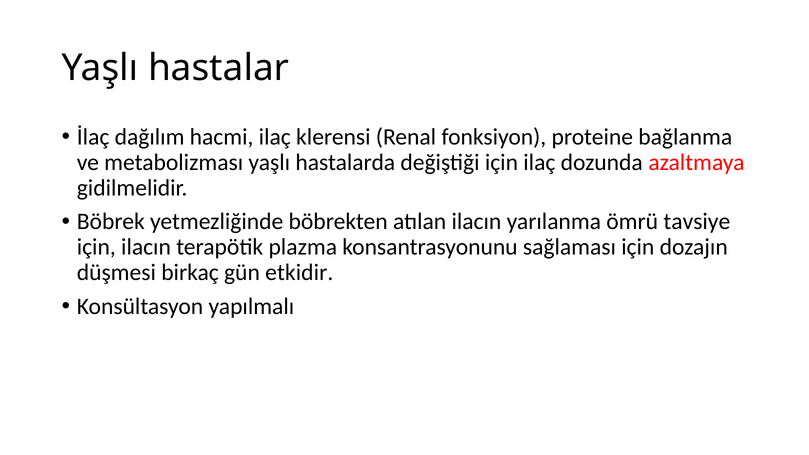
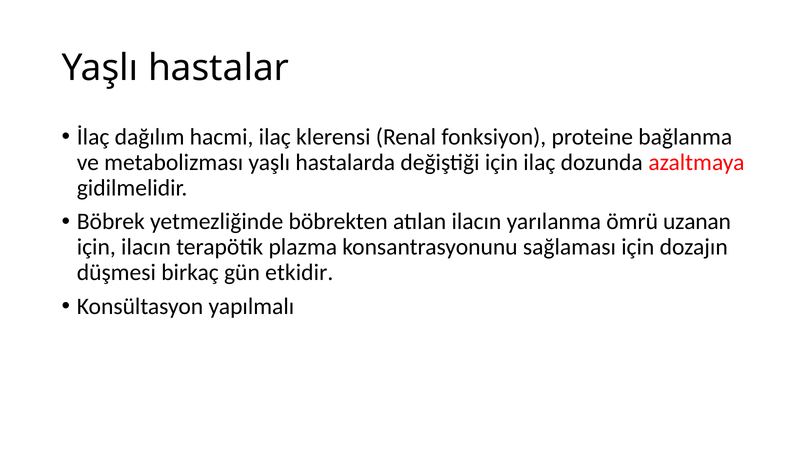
tavsiye: tavsiye -> uzanan (697, 222)
